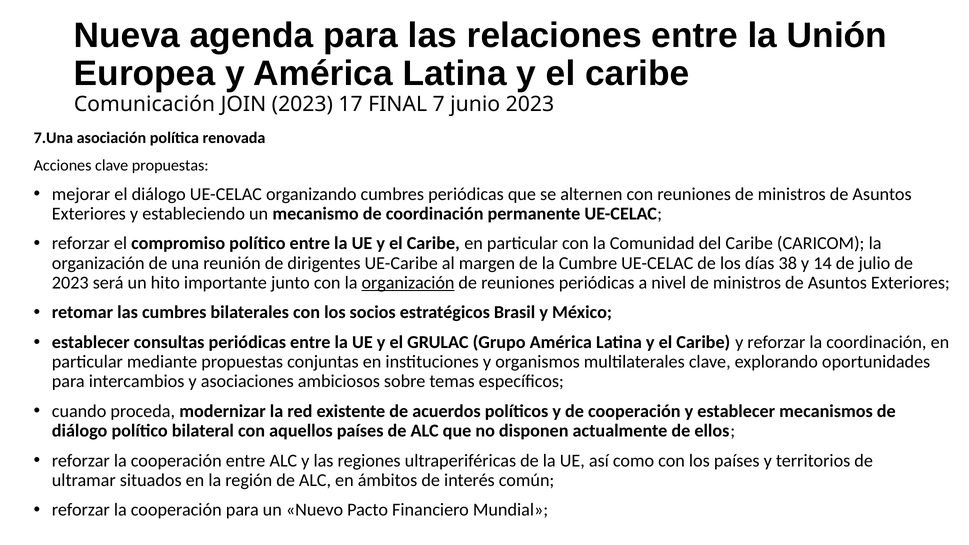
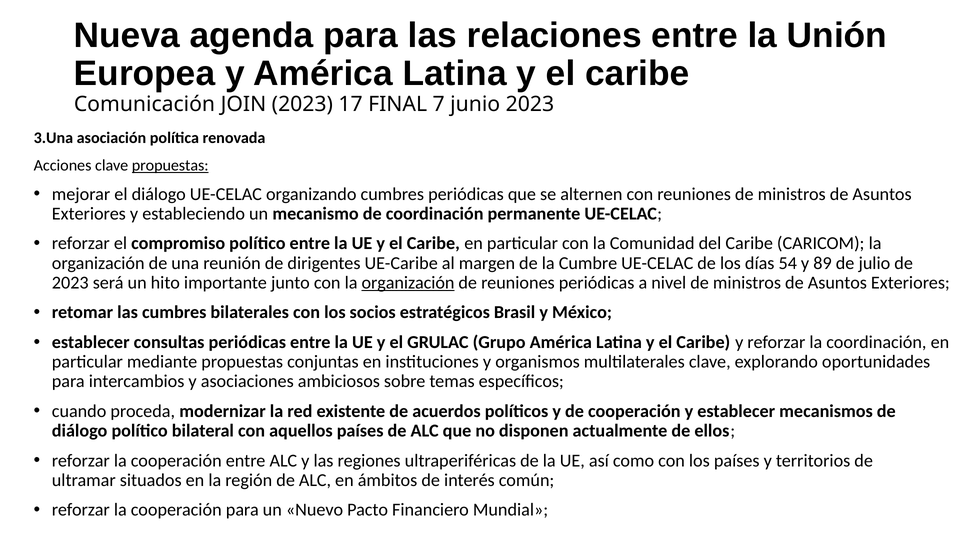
7.Una: 7.Una -> 3.Una (53, 138)
propuestas underline: none -> present (170, 166)
38: 38 -> 54 (788, 263)
14: 14 -> 89 (823, 263)
